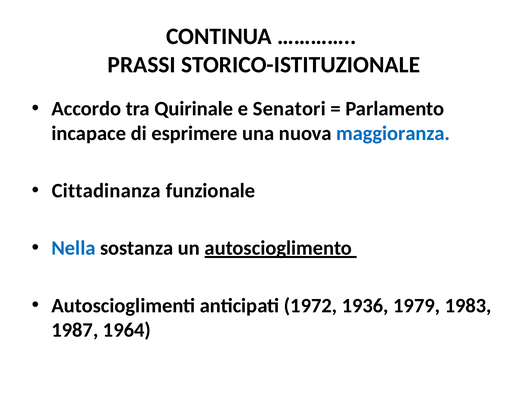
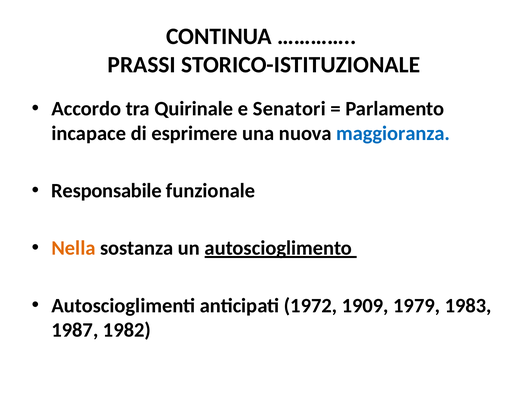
Cittadinanza: Cittadinanza -> Responsabile (107, 191)
Nella colour: blue -> orange (73, 248)
1936: 1936 -> 1909 (365, 306)
1964: 1964 -> 1982 (127, 330)
